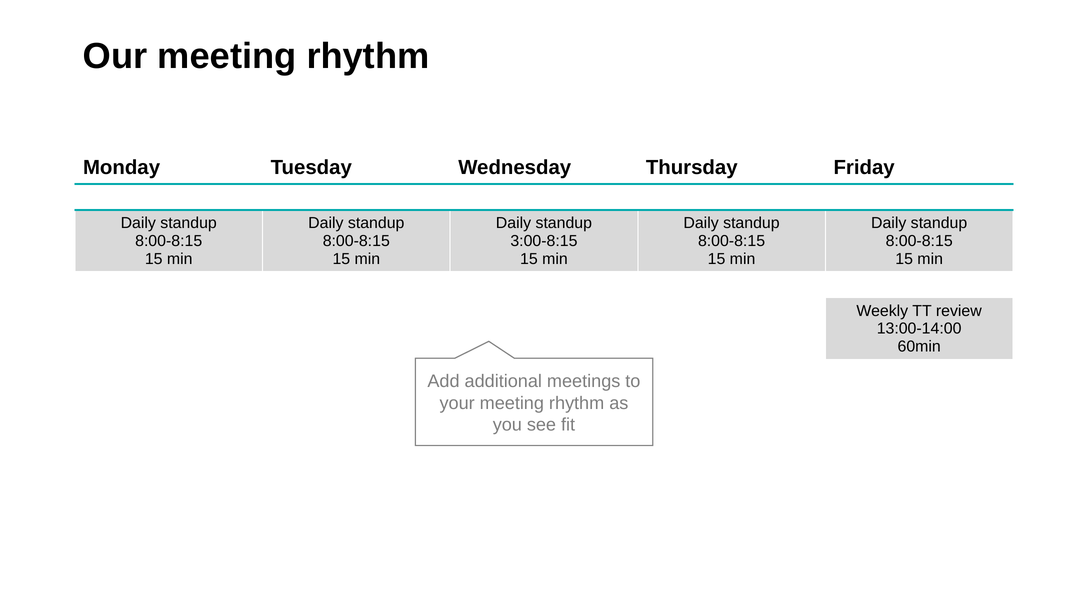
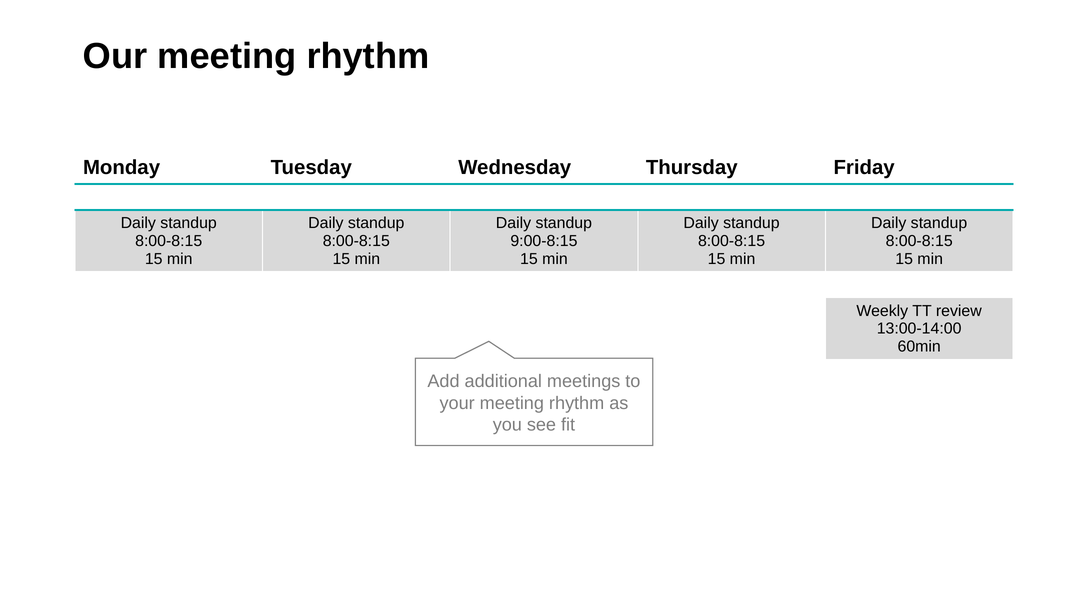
3:00-8:15: 3:00-8:15 -> 9:00-8:15 (544, 241)
